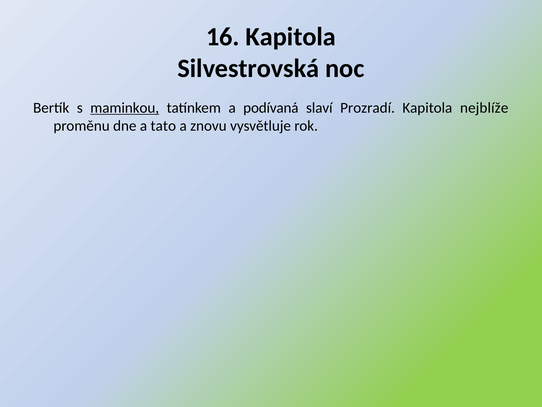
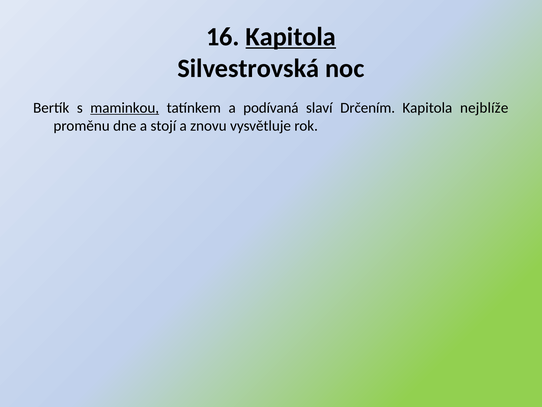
Kapitola underline: none -> present (291, 37)
Prozradí: Prozradí -> Drčením (368, 108)
tato: tato -> stojí (163, 126)
